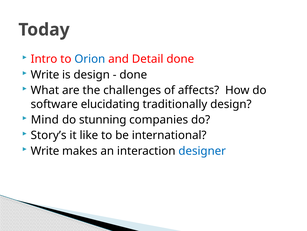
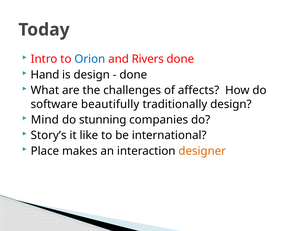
Detail: Detail -> Rivers (148, 59)
Write: Write -> Hand (45, 75)
elucidating: elucidating -> beautifully (110, 104)
Write: Write -> Place (45, 150)
designer colour: blue -> orange (202, 150)
